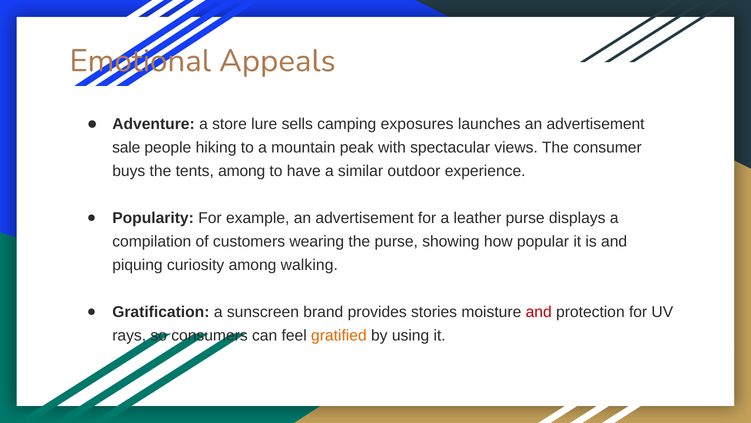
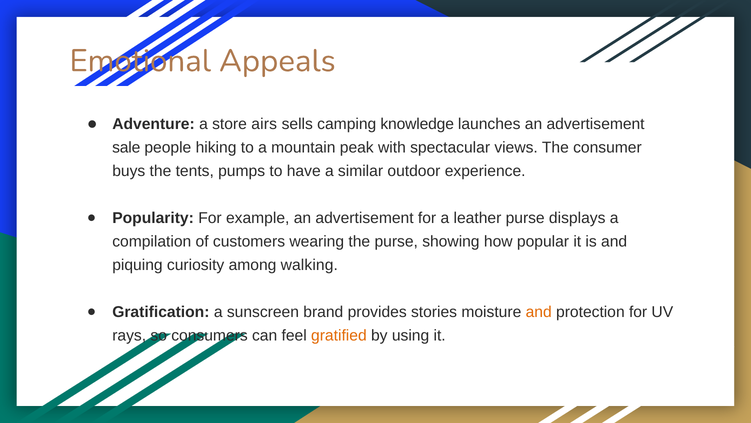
lure: lure -> airs (264, 124)
exposures: exposures -> knowledge (417, 124)
tents among: among -> pumps (242, 171)
and colour: red -> orange (539, 312)
